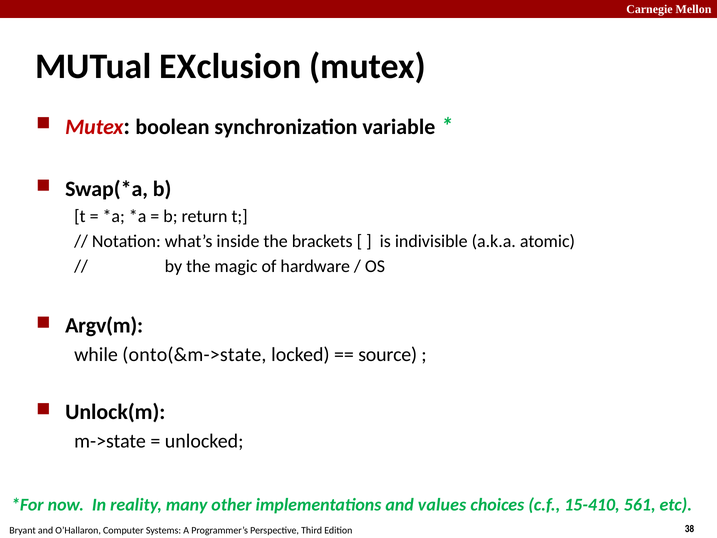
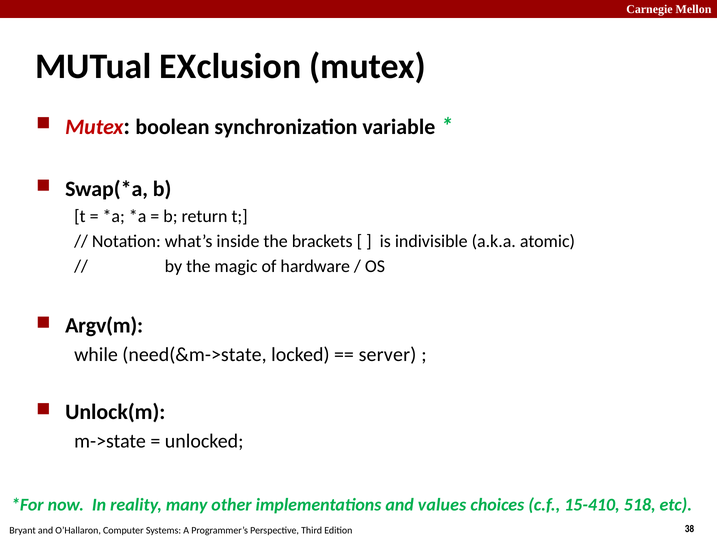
onto(&m->state: onto(&m->state -> need(&m->state (194, 354)
source: source -> server (387, 354)
561: 561 -> 518 (640, 505)
